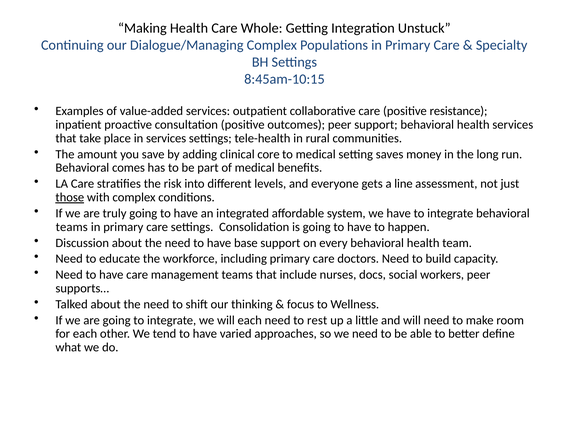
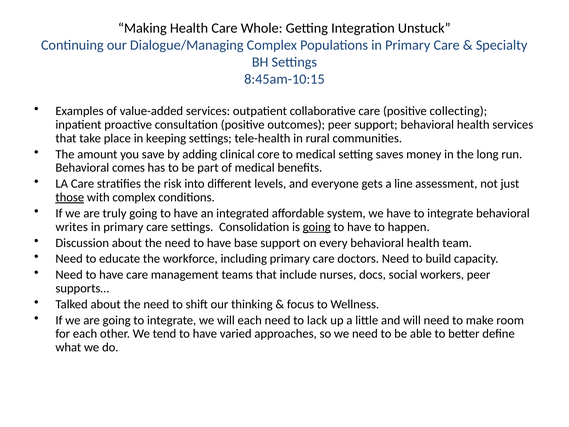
resistance: resistance -> collecting (458, 111)
in services: services -> keeping (166, 138)
teams: teams -> writes (72, 227)
going underline: none -> present (317, 227)
rest: rest -> lack (317, 320)
